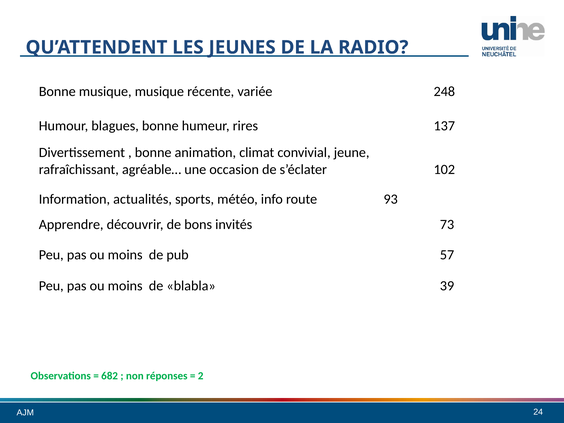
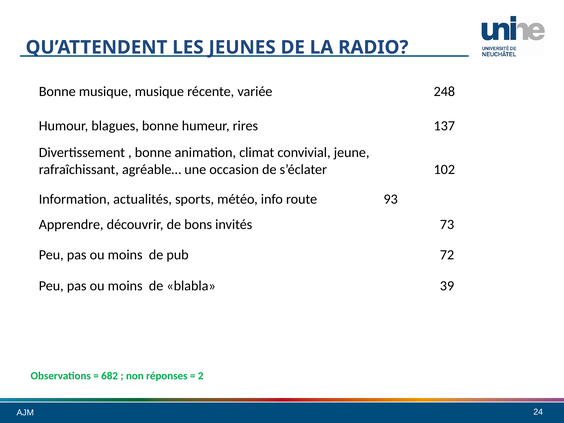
57: 57 -> 72 (447, 255)
